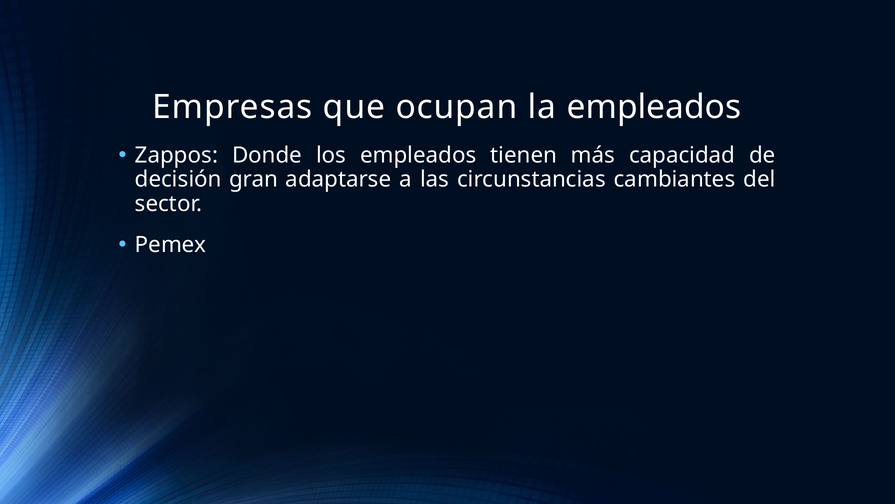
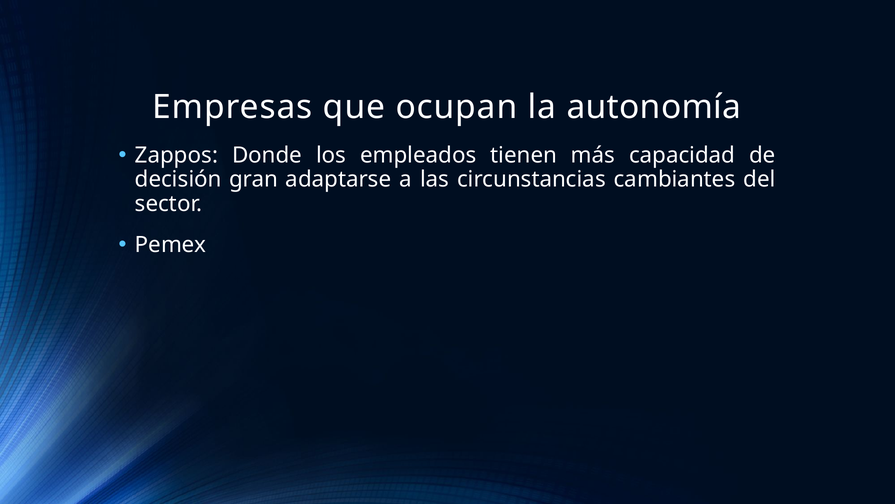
la empleados: empleados -> autonomía (654, 107)
